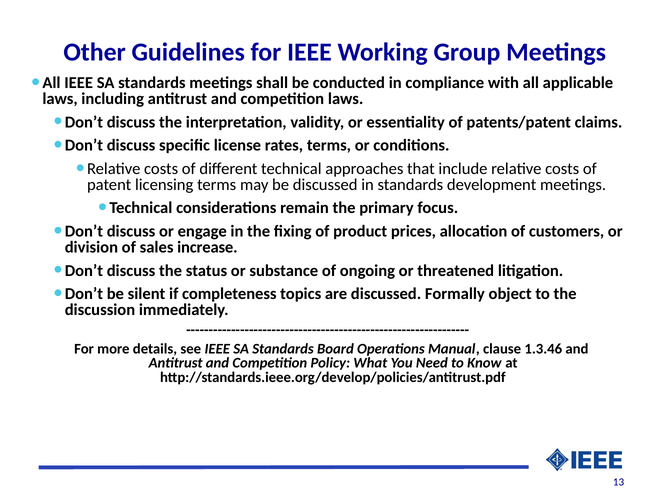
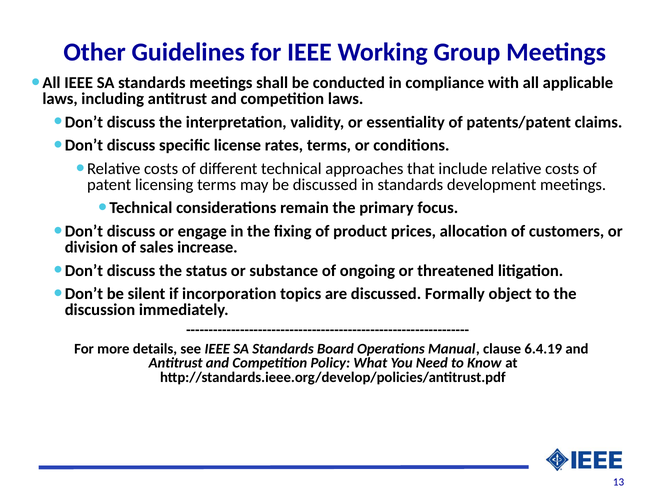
completeness: completeness -> incorporation (229, 294)
1.3.46: 1.3.46 -> 6.4.19 (543, 349)
